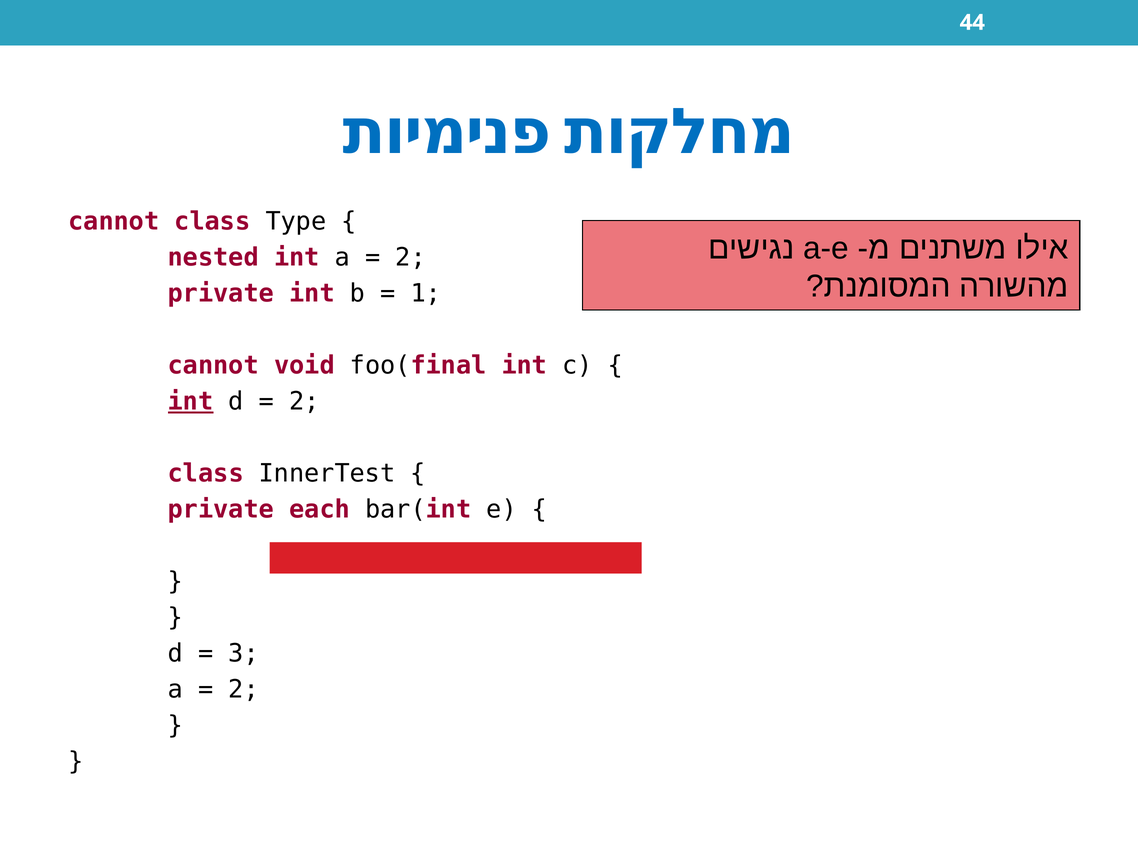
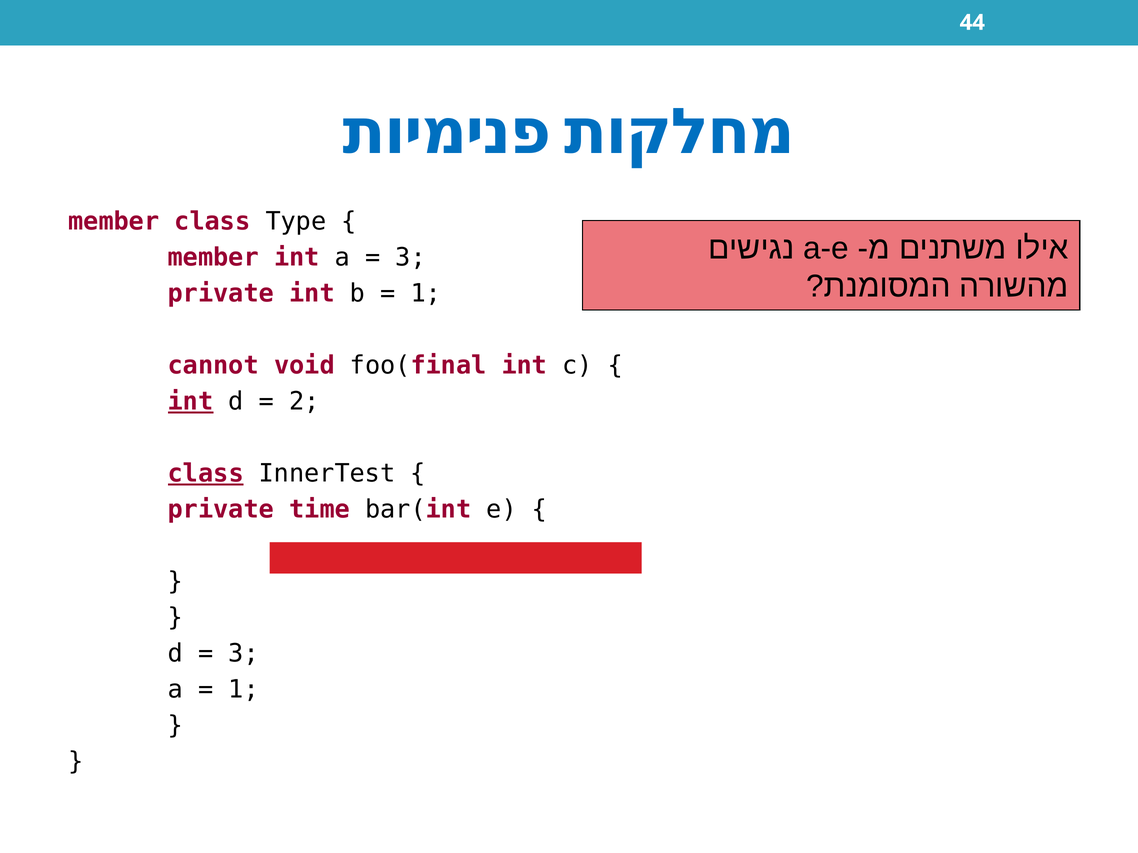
cannot: cannot -> member (114, 222)
nested: nested -> member (213, 258)
2: 2 -> 3 (411, 258)
class underline: none -> present (206, 474)
each: each -> time (320, 510)
2: 2 -> 1 (244, 690)
